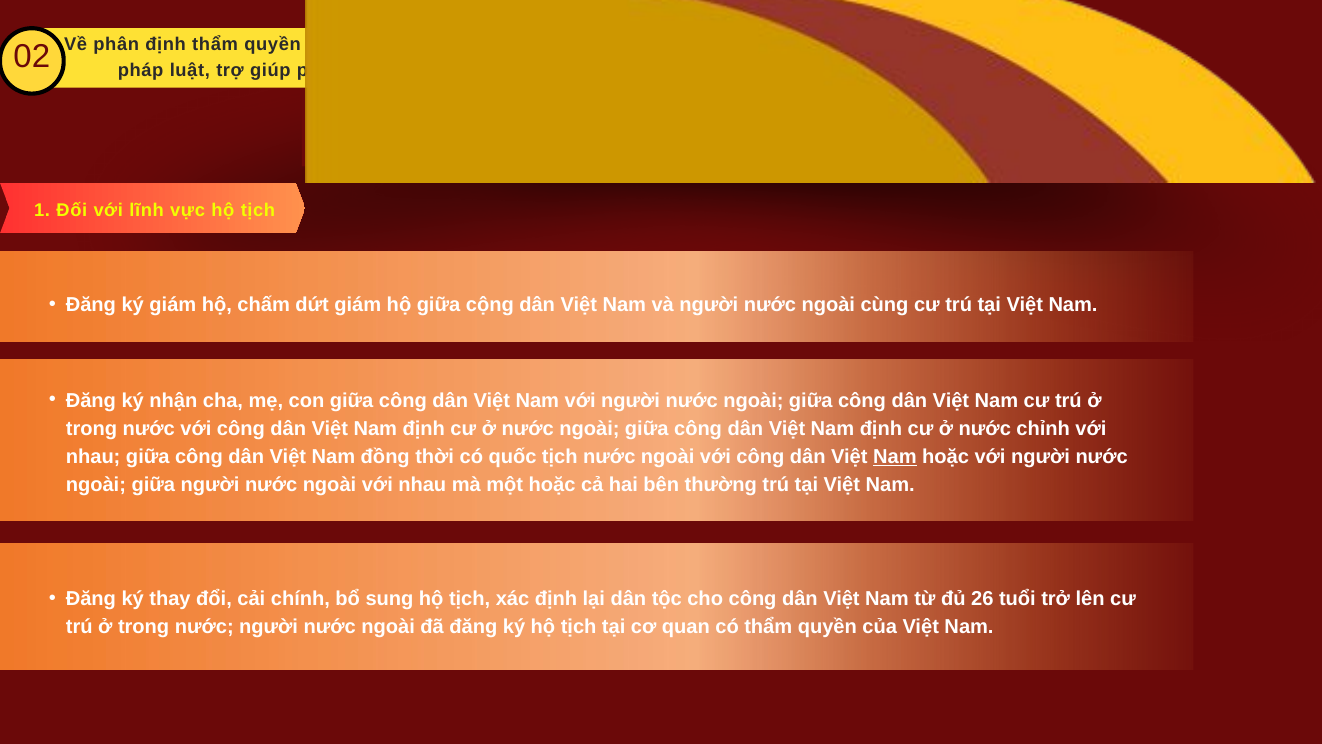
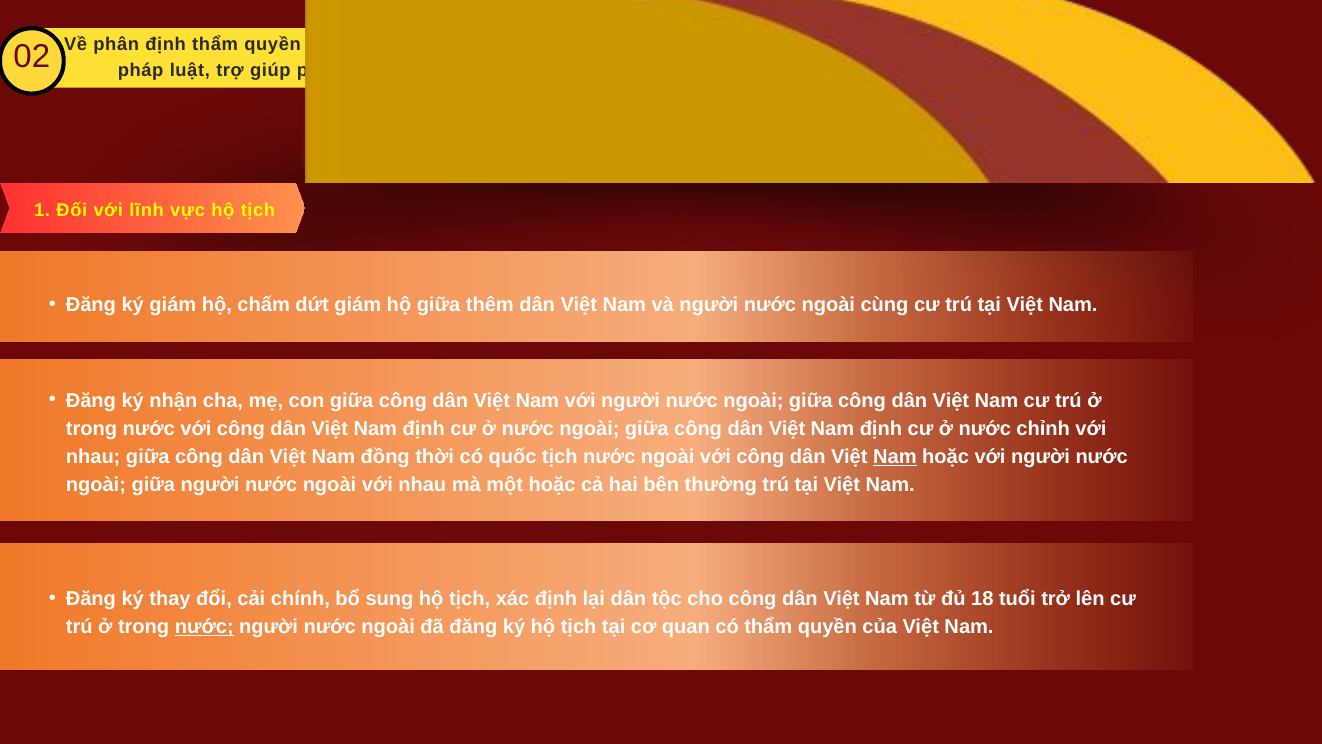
cộng: cộng -> thêm (490, 305)
26: 26 -> 18 (982, 599)
nước underline: none -> present (204, 627)
